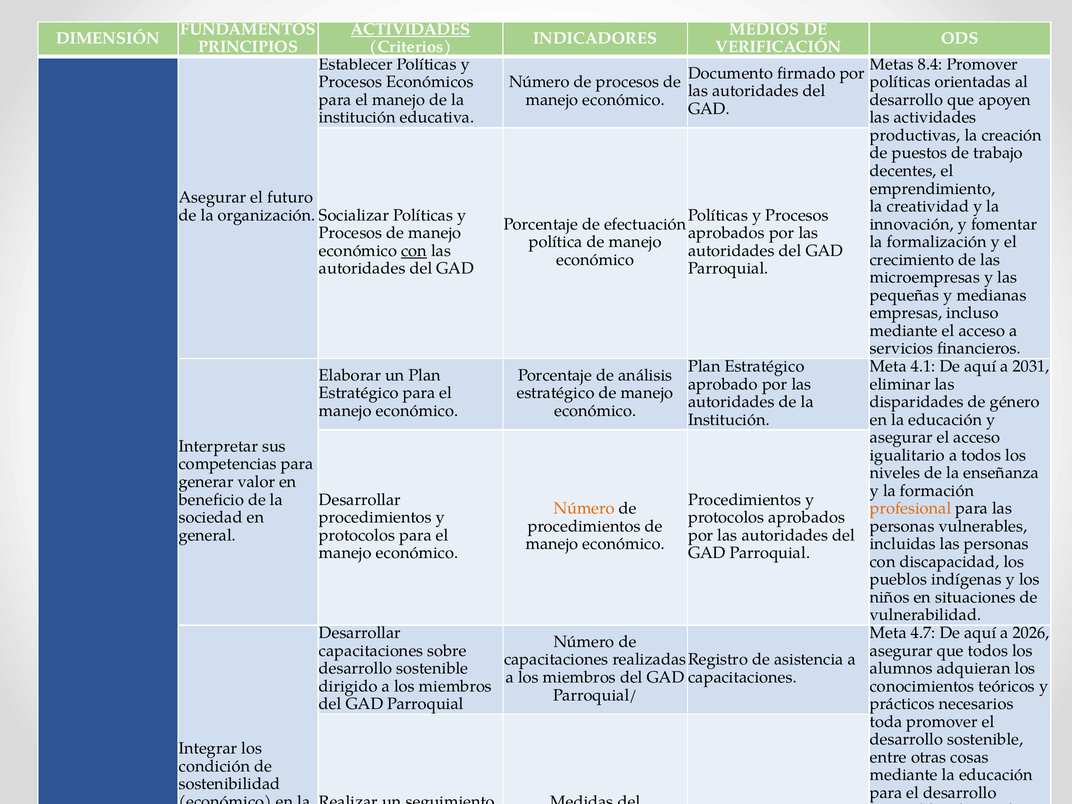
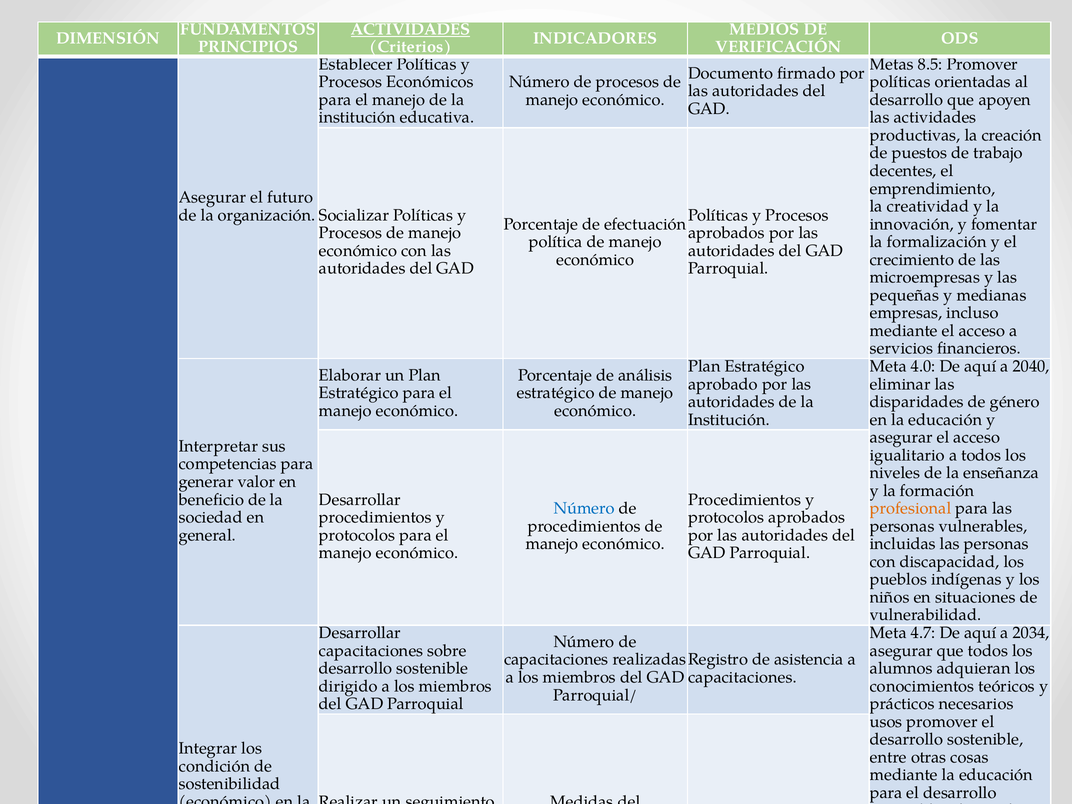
Metas 8.4: 8.4 -> 8.5 (930, 64)
con underline: present -> none (414, 251)
4.1: 4.1 -> 4.0 (923, 366)
2031: 2031 -> 2040 (1031, 366)
Número colour: orange -> blue (584, 509)
2026: 2026 -> 2034 (1031, 633)
toda: toda -> usos (886, 722)
